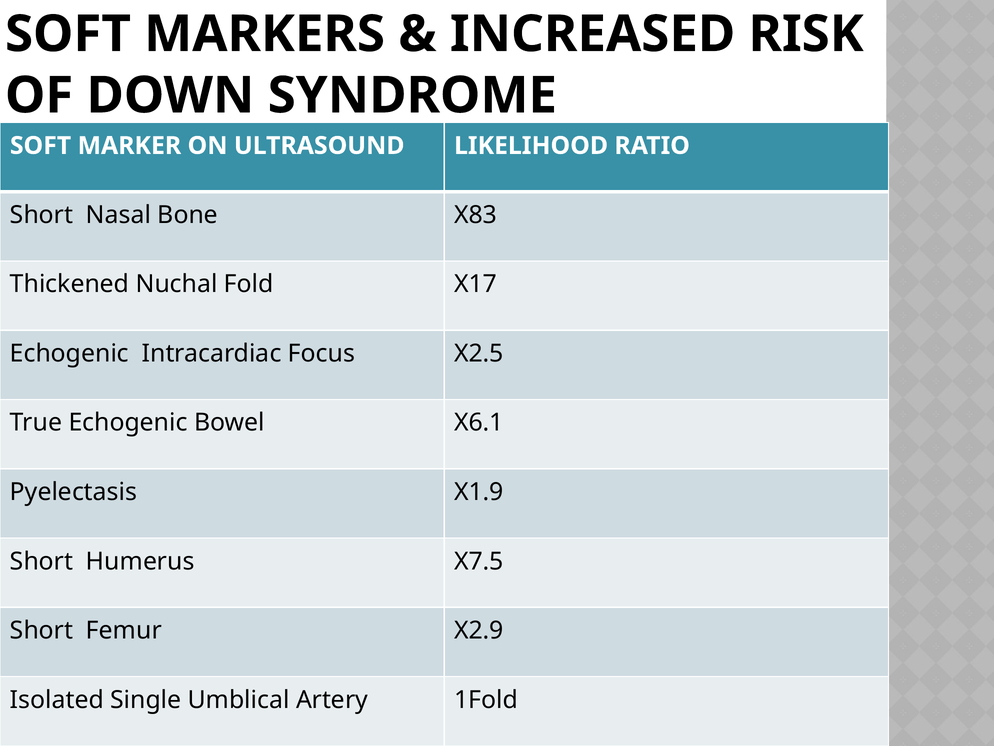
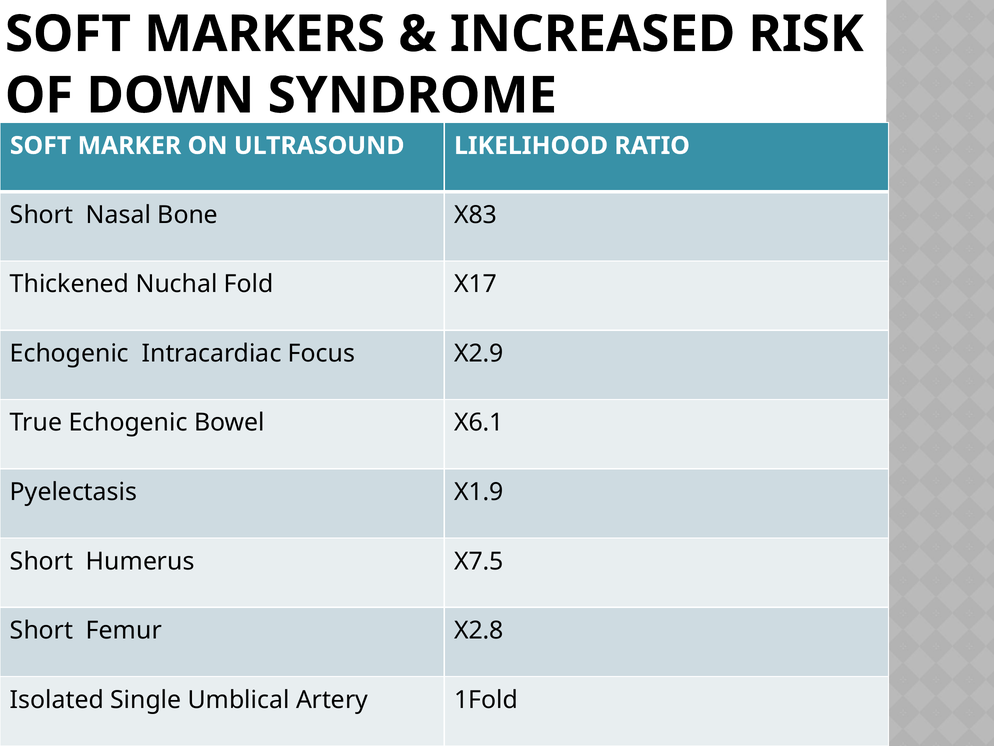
X2.5: X2.5 -> X2.9 (479, 353)
X2.9: X2.9 -> X2.8 (479, 630)
